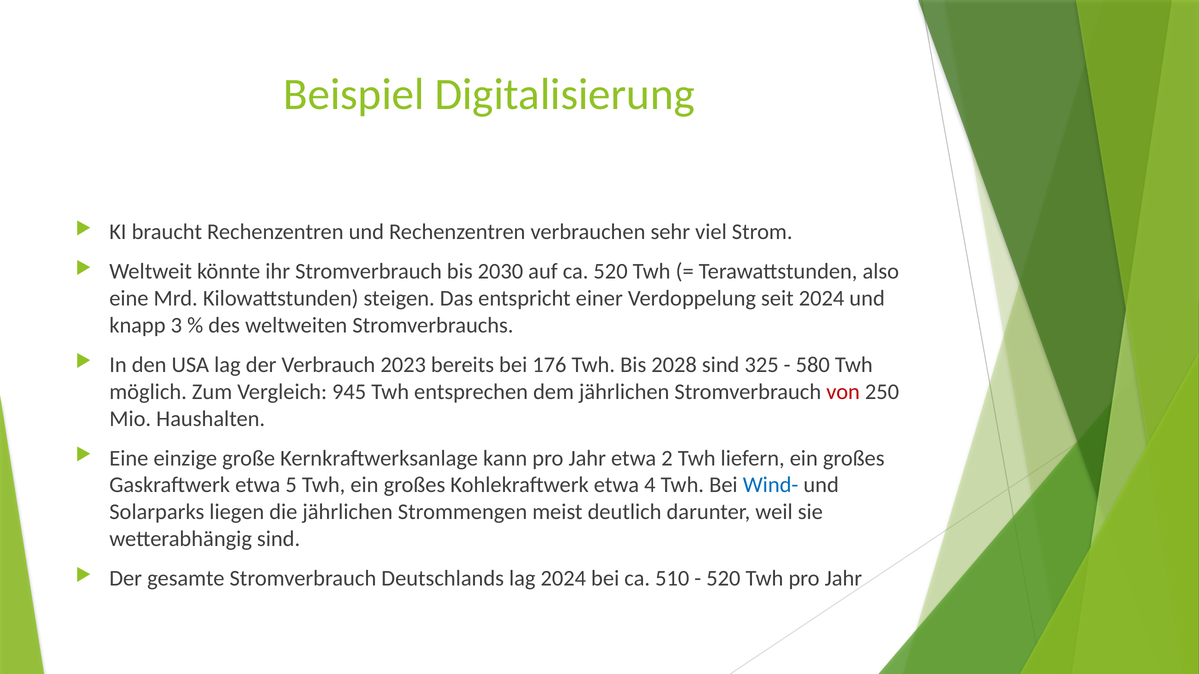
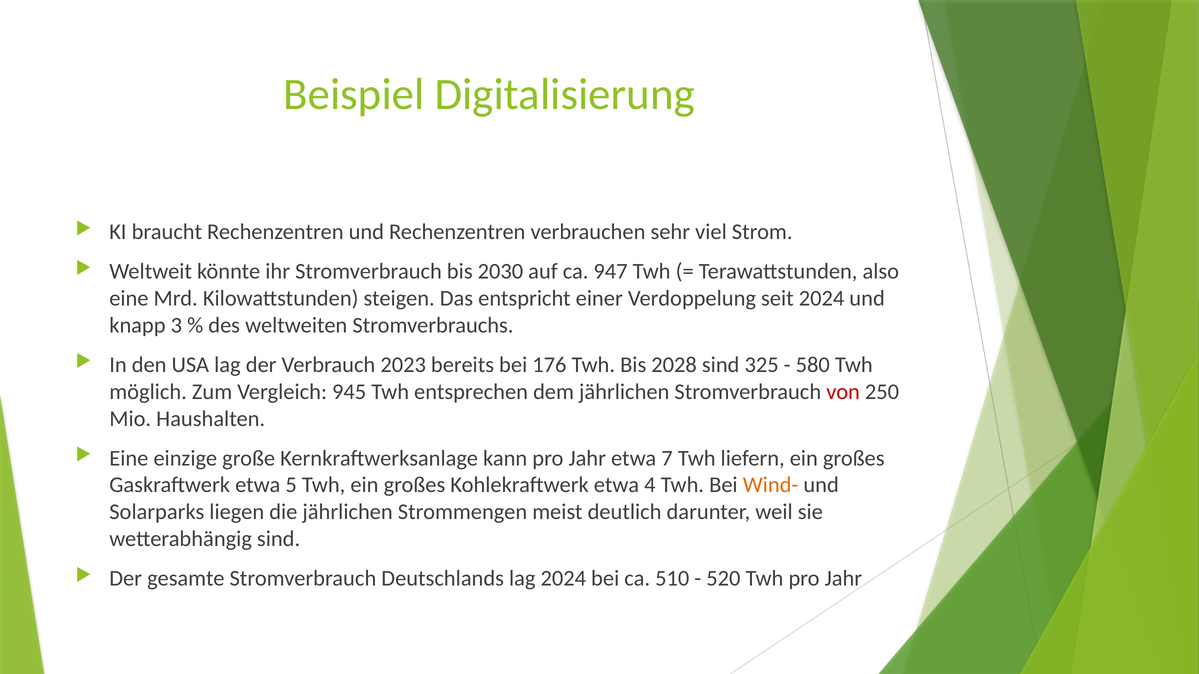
ca 520: 520 -> 947 (611, 272)
2: 2 -> 7 (667, 458)
Wind- colour: blue -> orange (771, 485)
